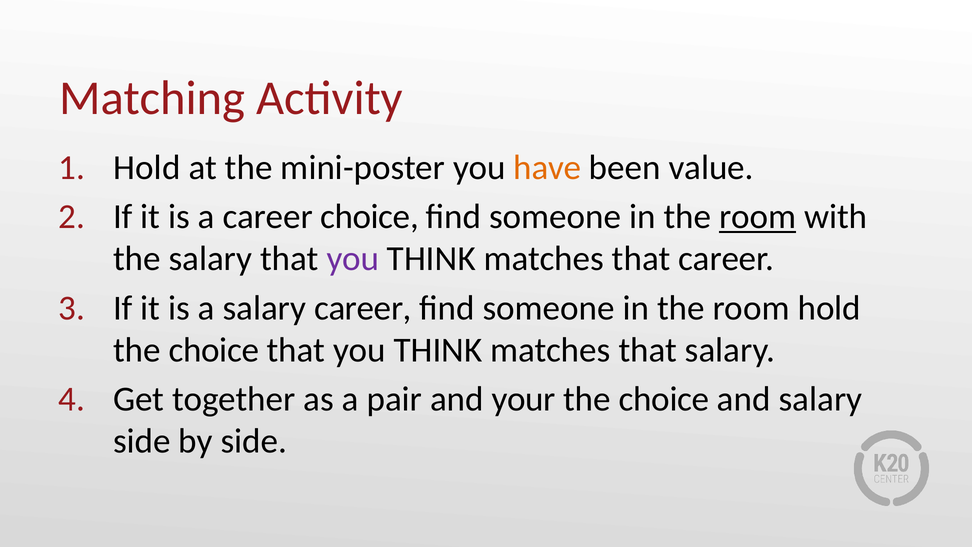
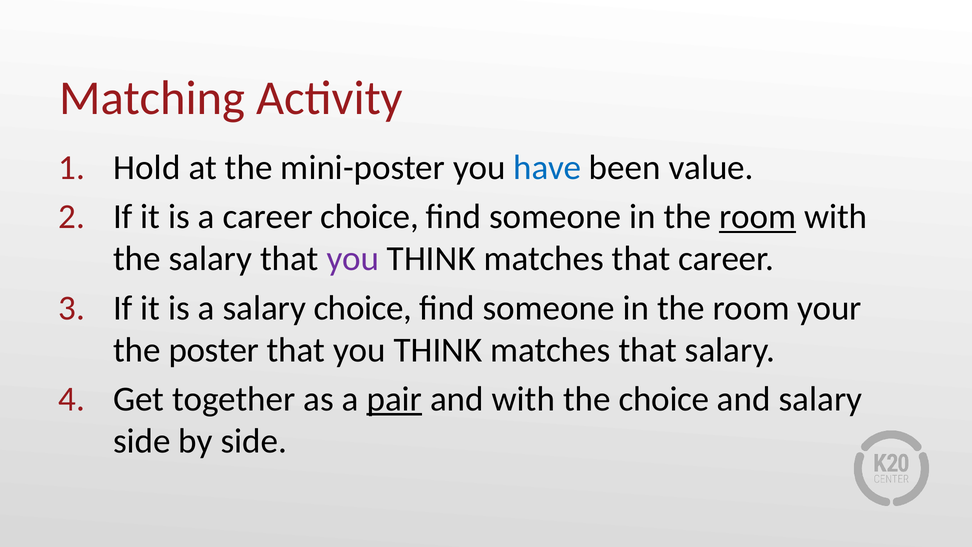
have colour: orange -> blue (547, 168)
salary career: career -> choice (363, 308)
room hold: hold -> your (829, 308)
choice: choice -> poster (214, 350)
pair underline: none -> present (394, 399)
and your: your -> with (523, 399)
